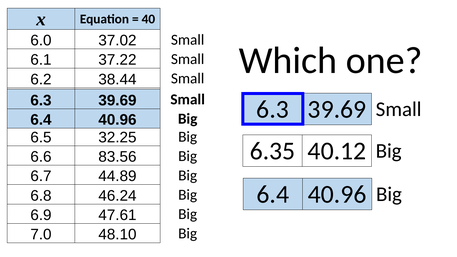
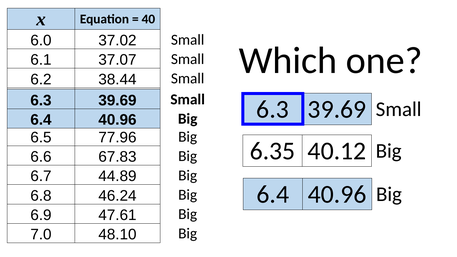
37.22: 37.22 -> 37.07 (117, 60)
32.25: 32.25 -> 77.96 (117, 138)
83.56: 83.56 -> 67.83 (117, 157)
